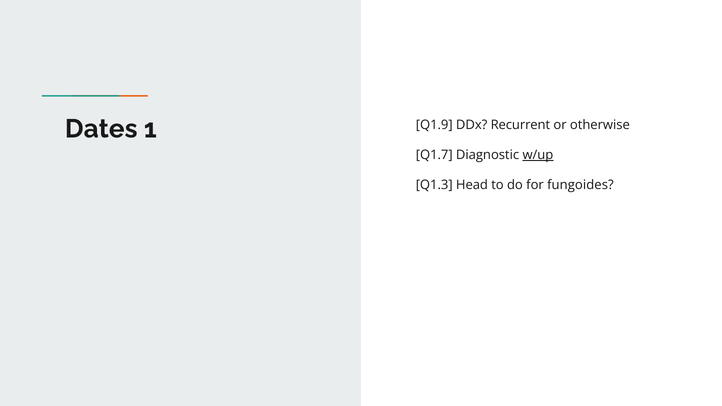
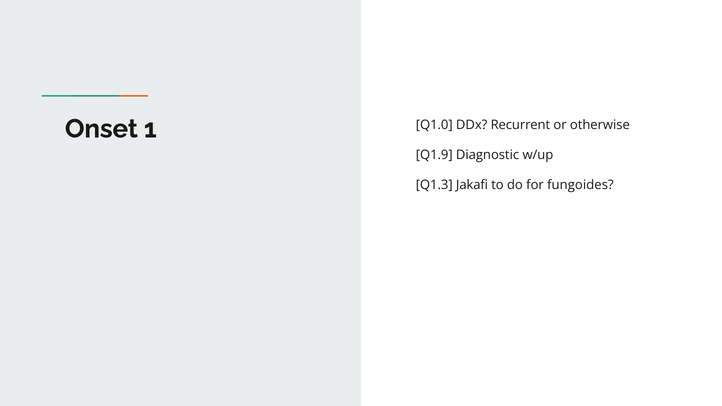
Dates: Dates -> Onset (101, 129)
Q1.9: Q1.9 -> Q1.0 (434, 125)
Q1.7: Q1.7 -> Q1.9 (434, 155)
w/up underline: present -> none (538, 155)
Head: Head -> Jakafi (472, 185)
